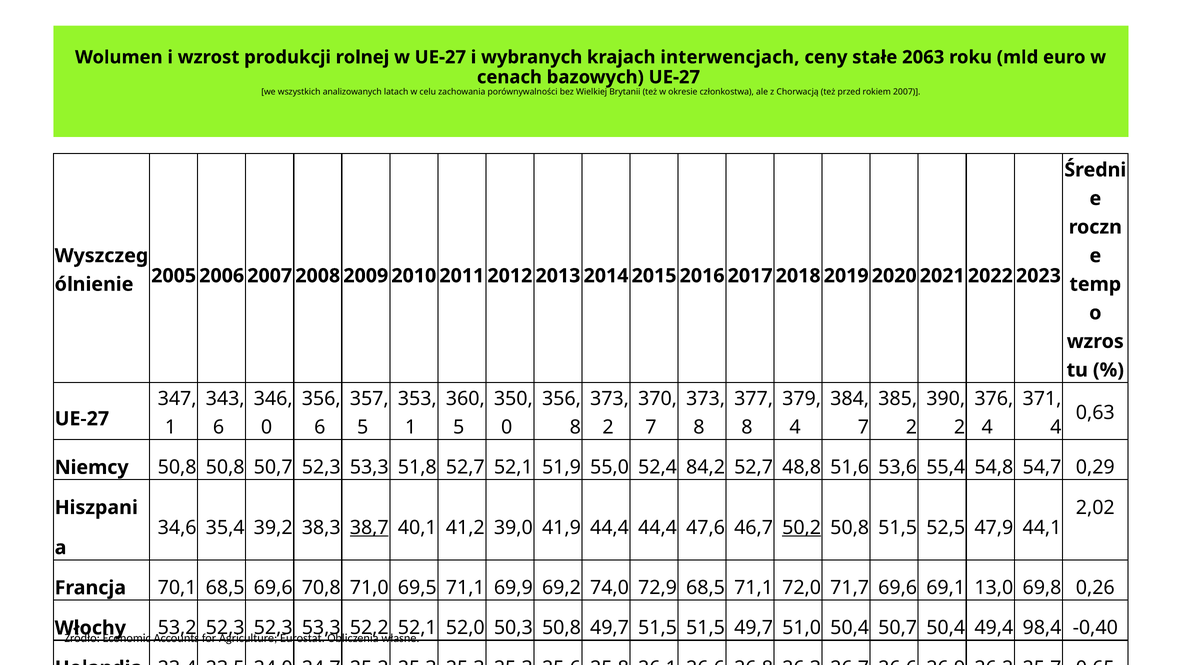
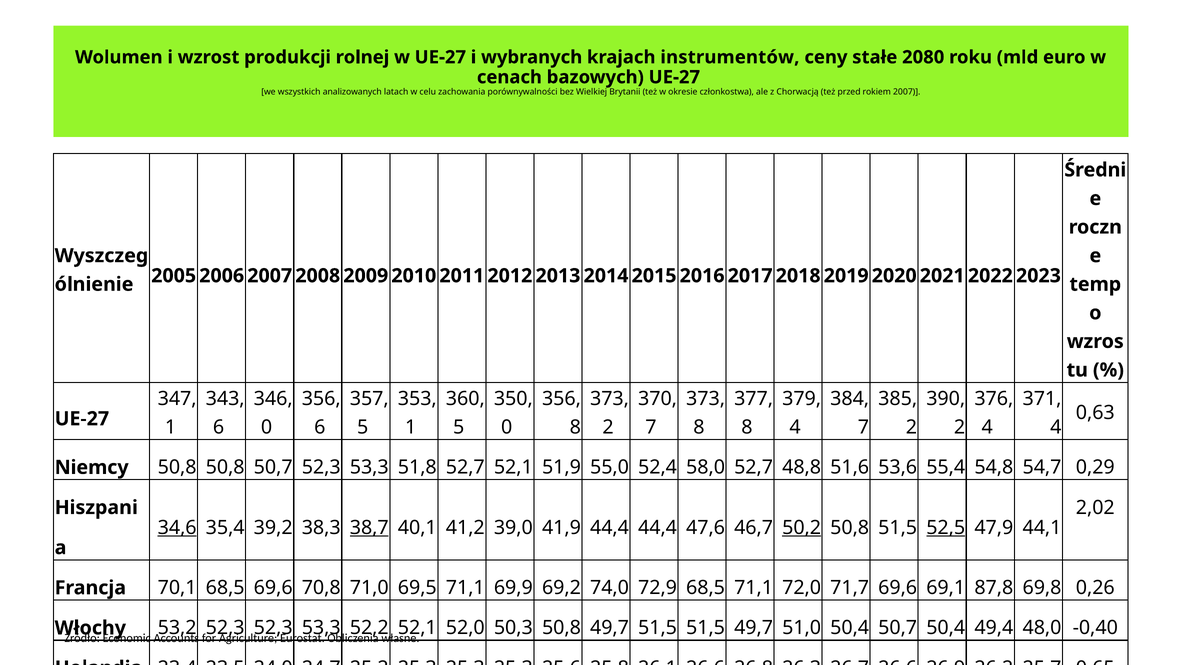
interwencjach: interwencjach -> instrumentów (730, 57)
2063: 2063 -> 2080 (923, 57)
84,2: 84,2 -> 58,0 (706, 468)
34,6 underline: none -> present (177, 528)
52,5 underline: none -> present (946, 528)
13,0: 13,0 -> 87,8 (994, 588)
98,4: 98,4 -> 48,0 (1042, 628)
